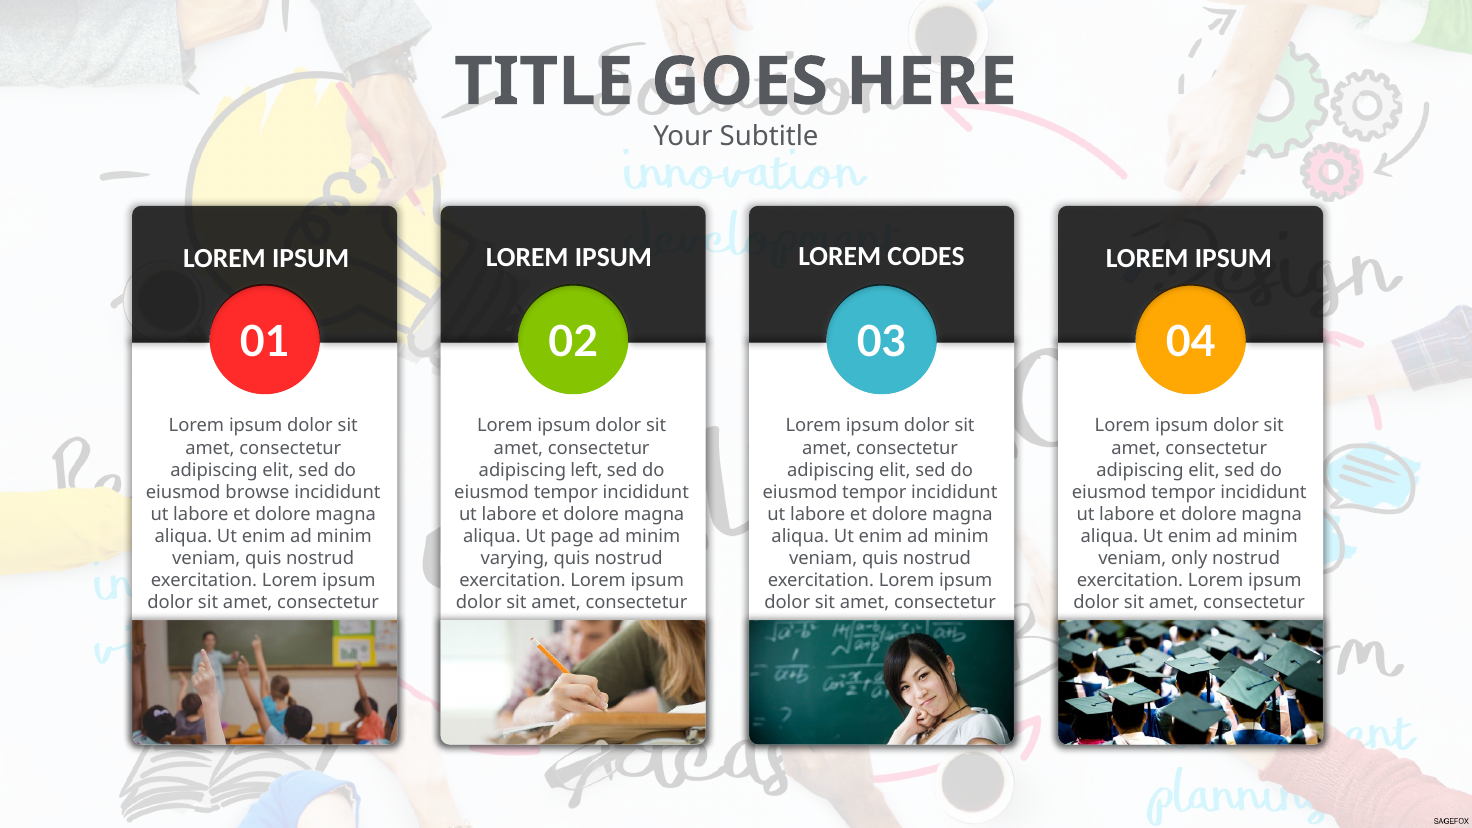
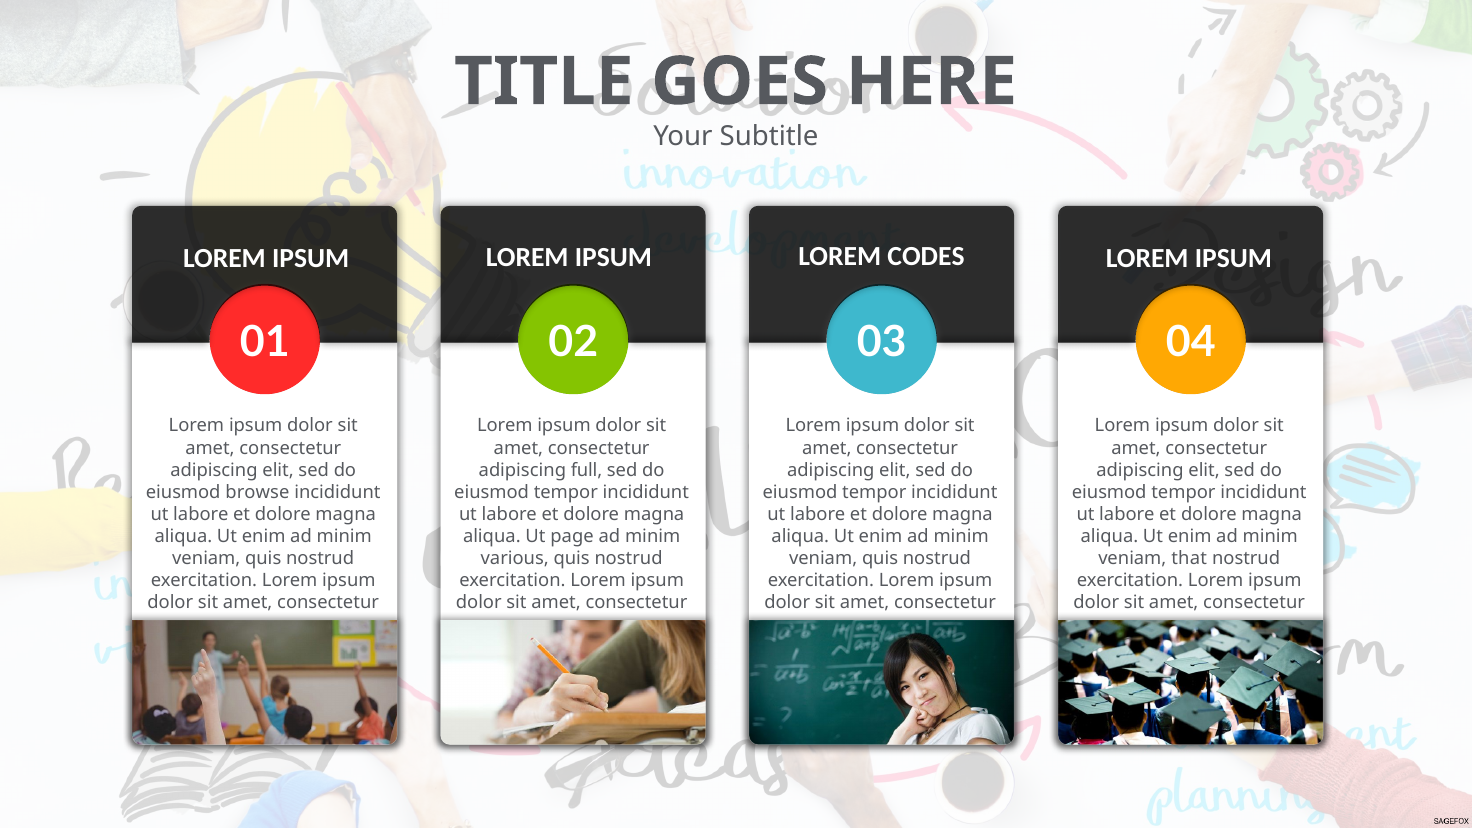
left: left -> full (587, 470)
varying: varying -> various (515, 558)
only: only -> that (1189, 558)
